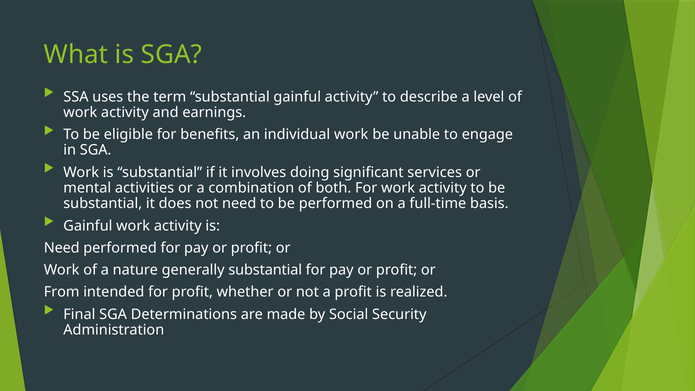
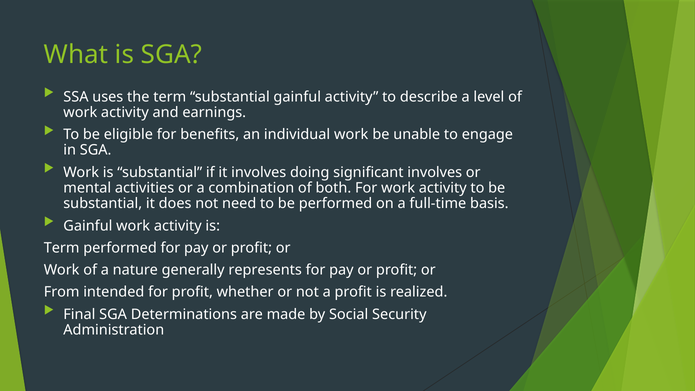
significant services: services -> involves (435, 172)
Need: Need -> Term (62, 248)
generally substantial: substantial -> represents (265, 270)
